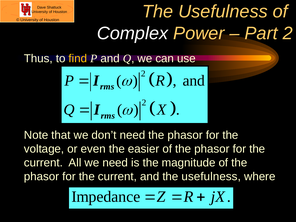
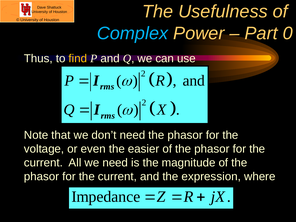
Complex colour: white -> light blue (132, 33)
Part 2: 2 -> 0 (288, 33)
and the usefulness: usefulness -> expression (211, 176)
